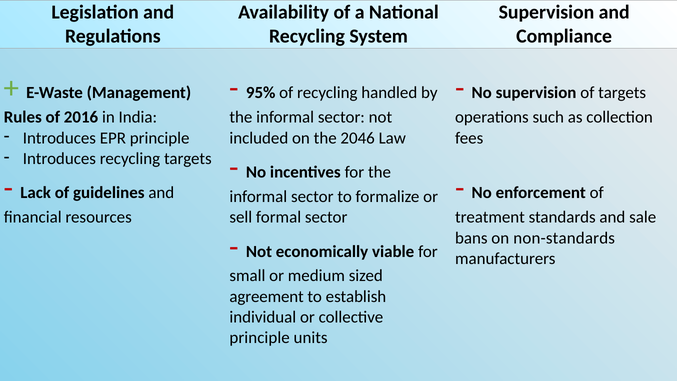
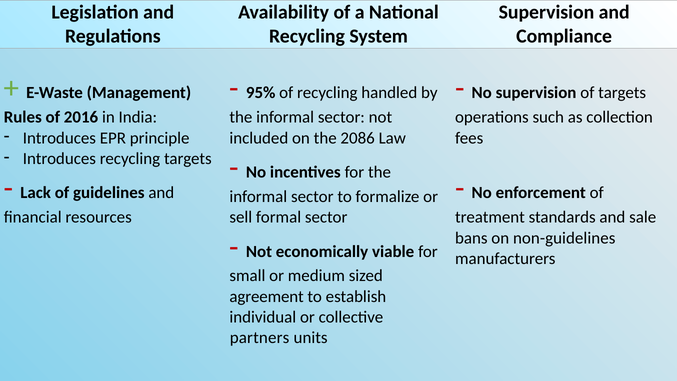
2046: 2046 -> 2086 (358, 138)
non-standards: non-standards -> non-guidelines (564, 238)
principle: principle -> partners (260, 338)
